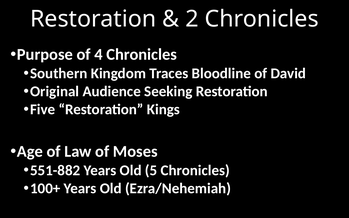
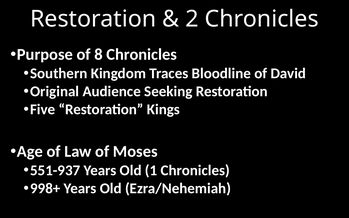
4: 4 -> 8 (99, 55)
551-882: 551-882 -> 551-937 (55, 170)
5: 5 -> 1 (151, 170)
100+: 100+ -> 998+ (45, 188)
